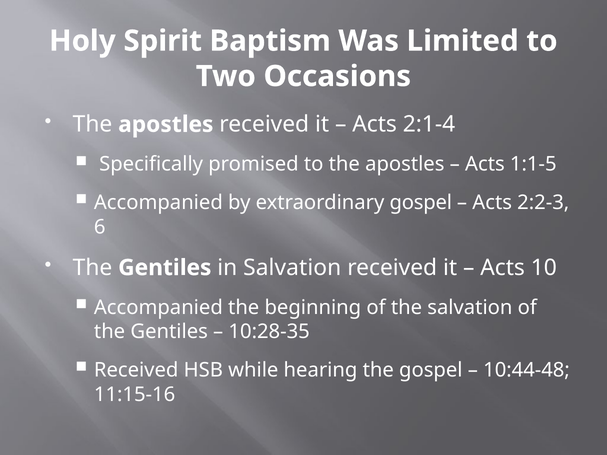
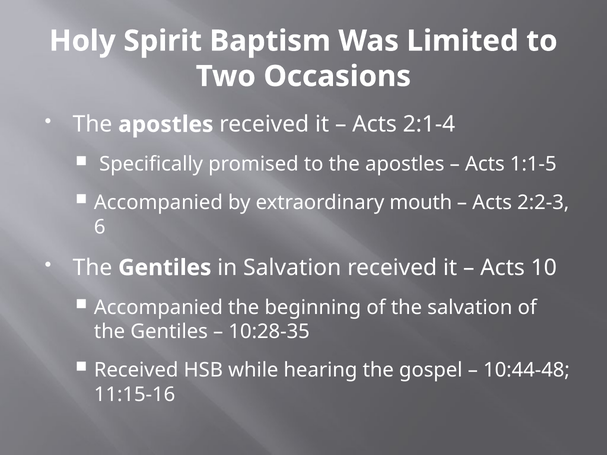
extraordinary gospel: gospel -> mouth (421, 203)
